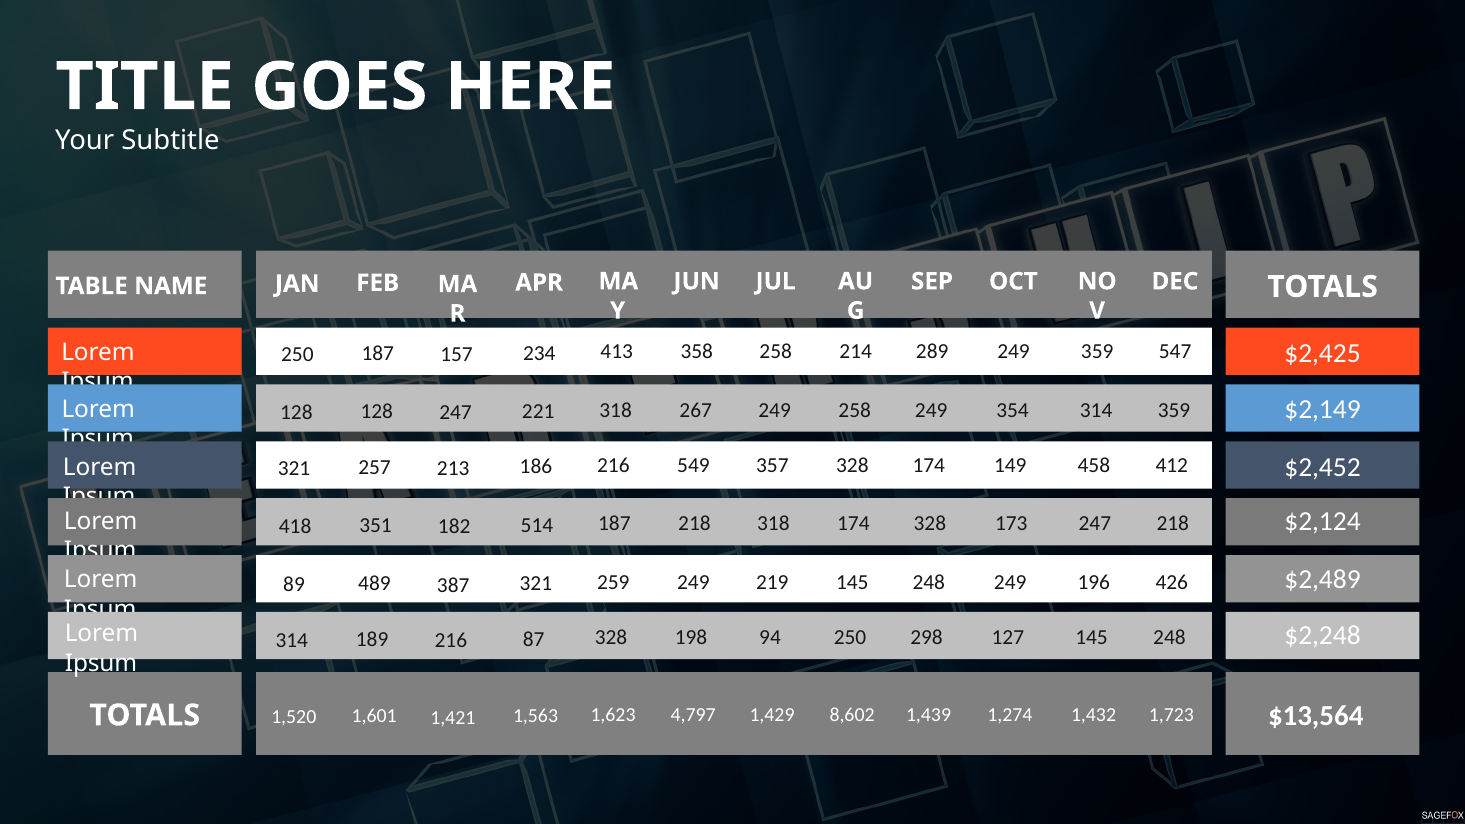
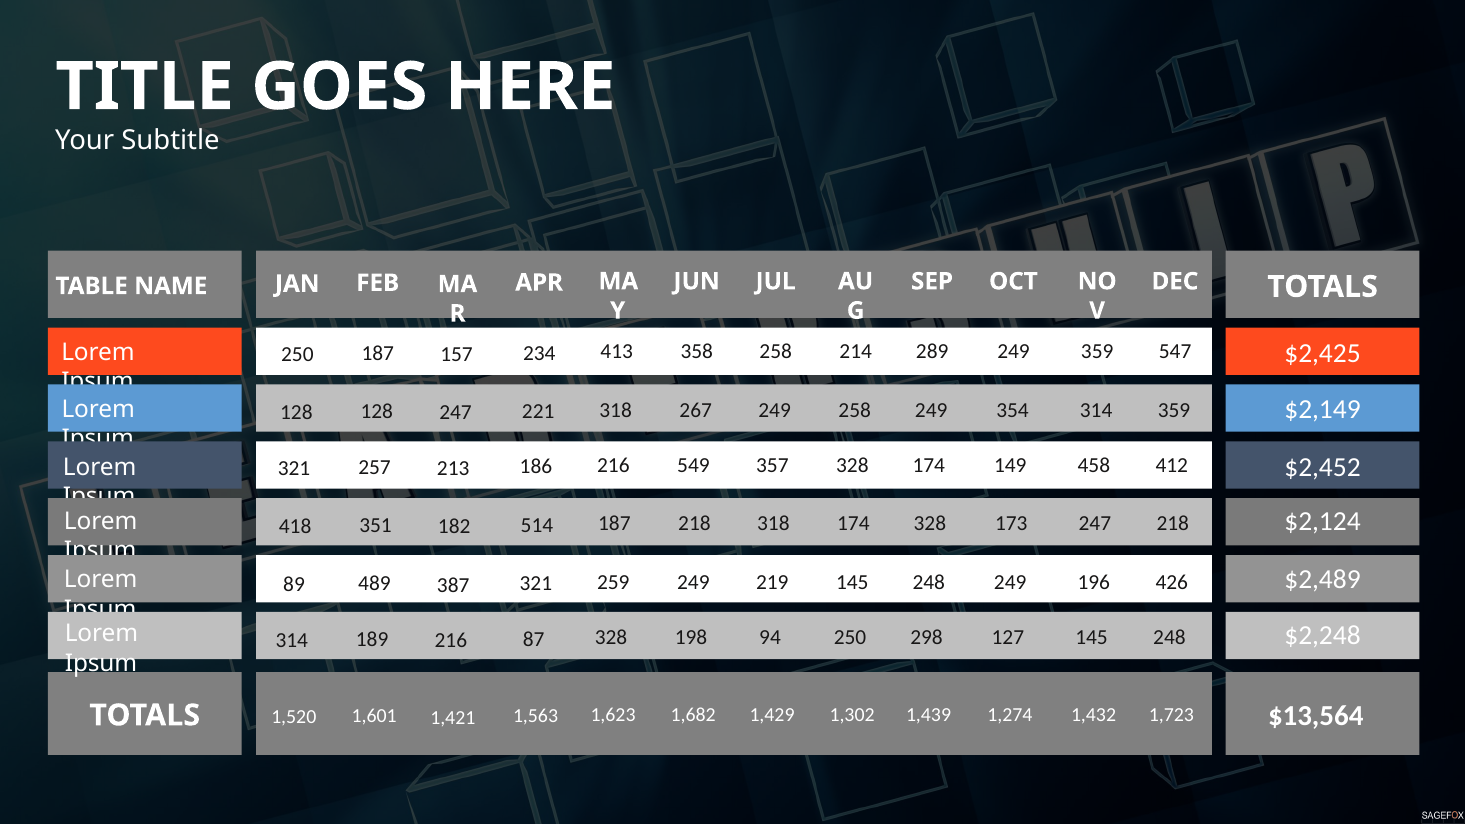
4,797: 4,797 -> 1,682 (693, 715)
8,602: 8,602 -> 1,302 (852, 715)
